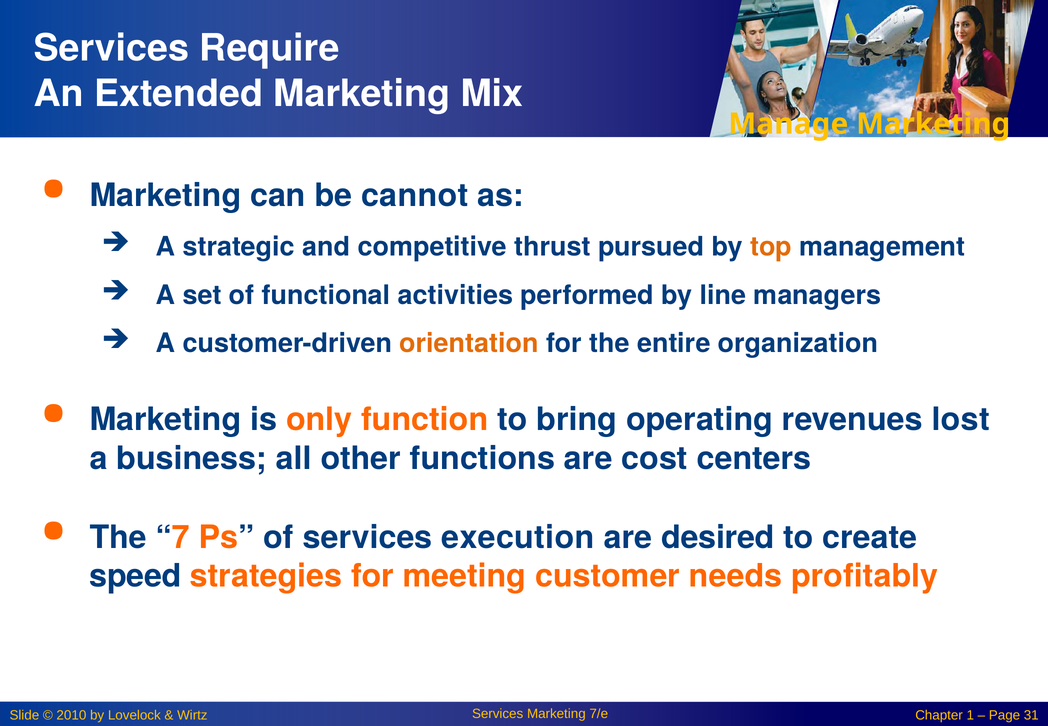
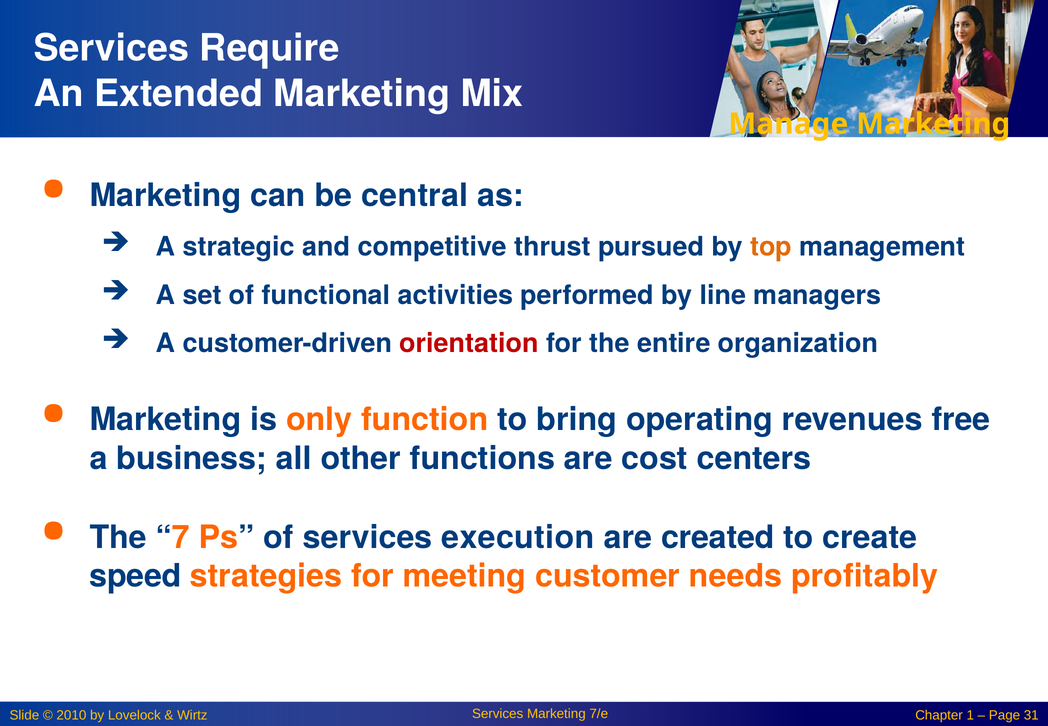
cannot: cannot -> central (415, 195)
orientation colour: orange -> red (469, 343)
lost: lost -> free (961, 420)
desired: desired -> created (718, 537)
